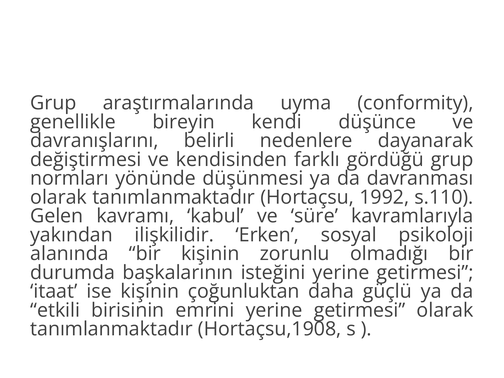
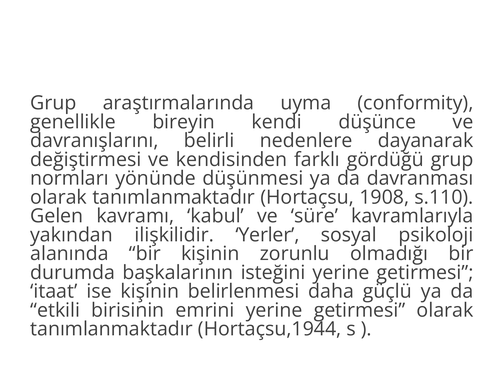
1992: 1992 -> 1908 (384, 197)
Erken: Erken -> Yerler (267, 235)
çoğunluktan: çoğunluktan -> belirlenmesi (244, 291)
Hortaçsu,1908: Hortaçsu,1908 -> Hortaçsu,1944 (270, 329)
